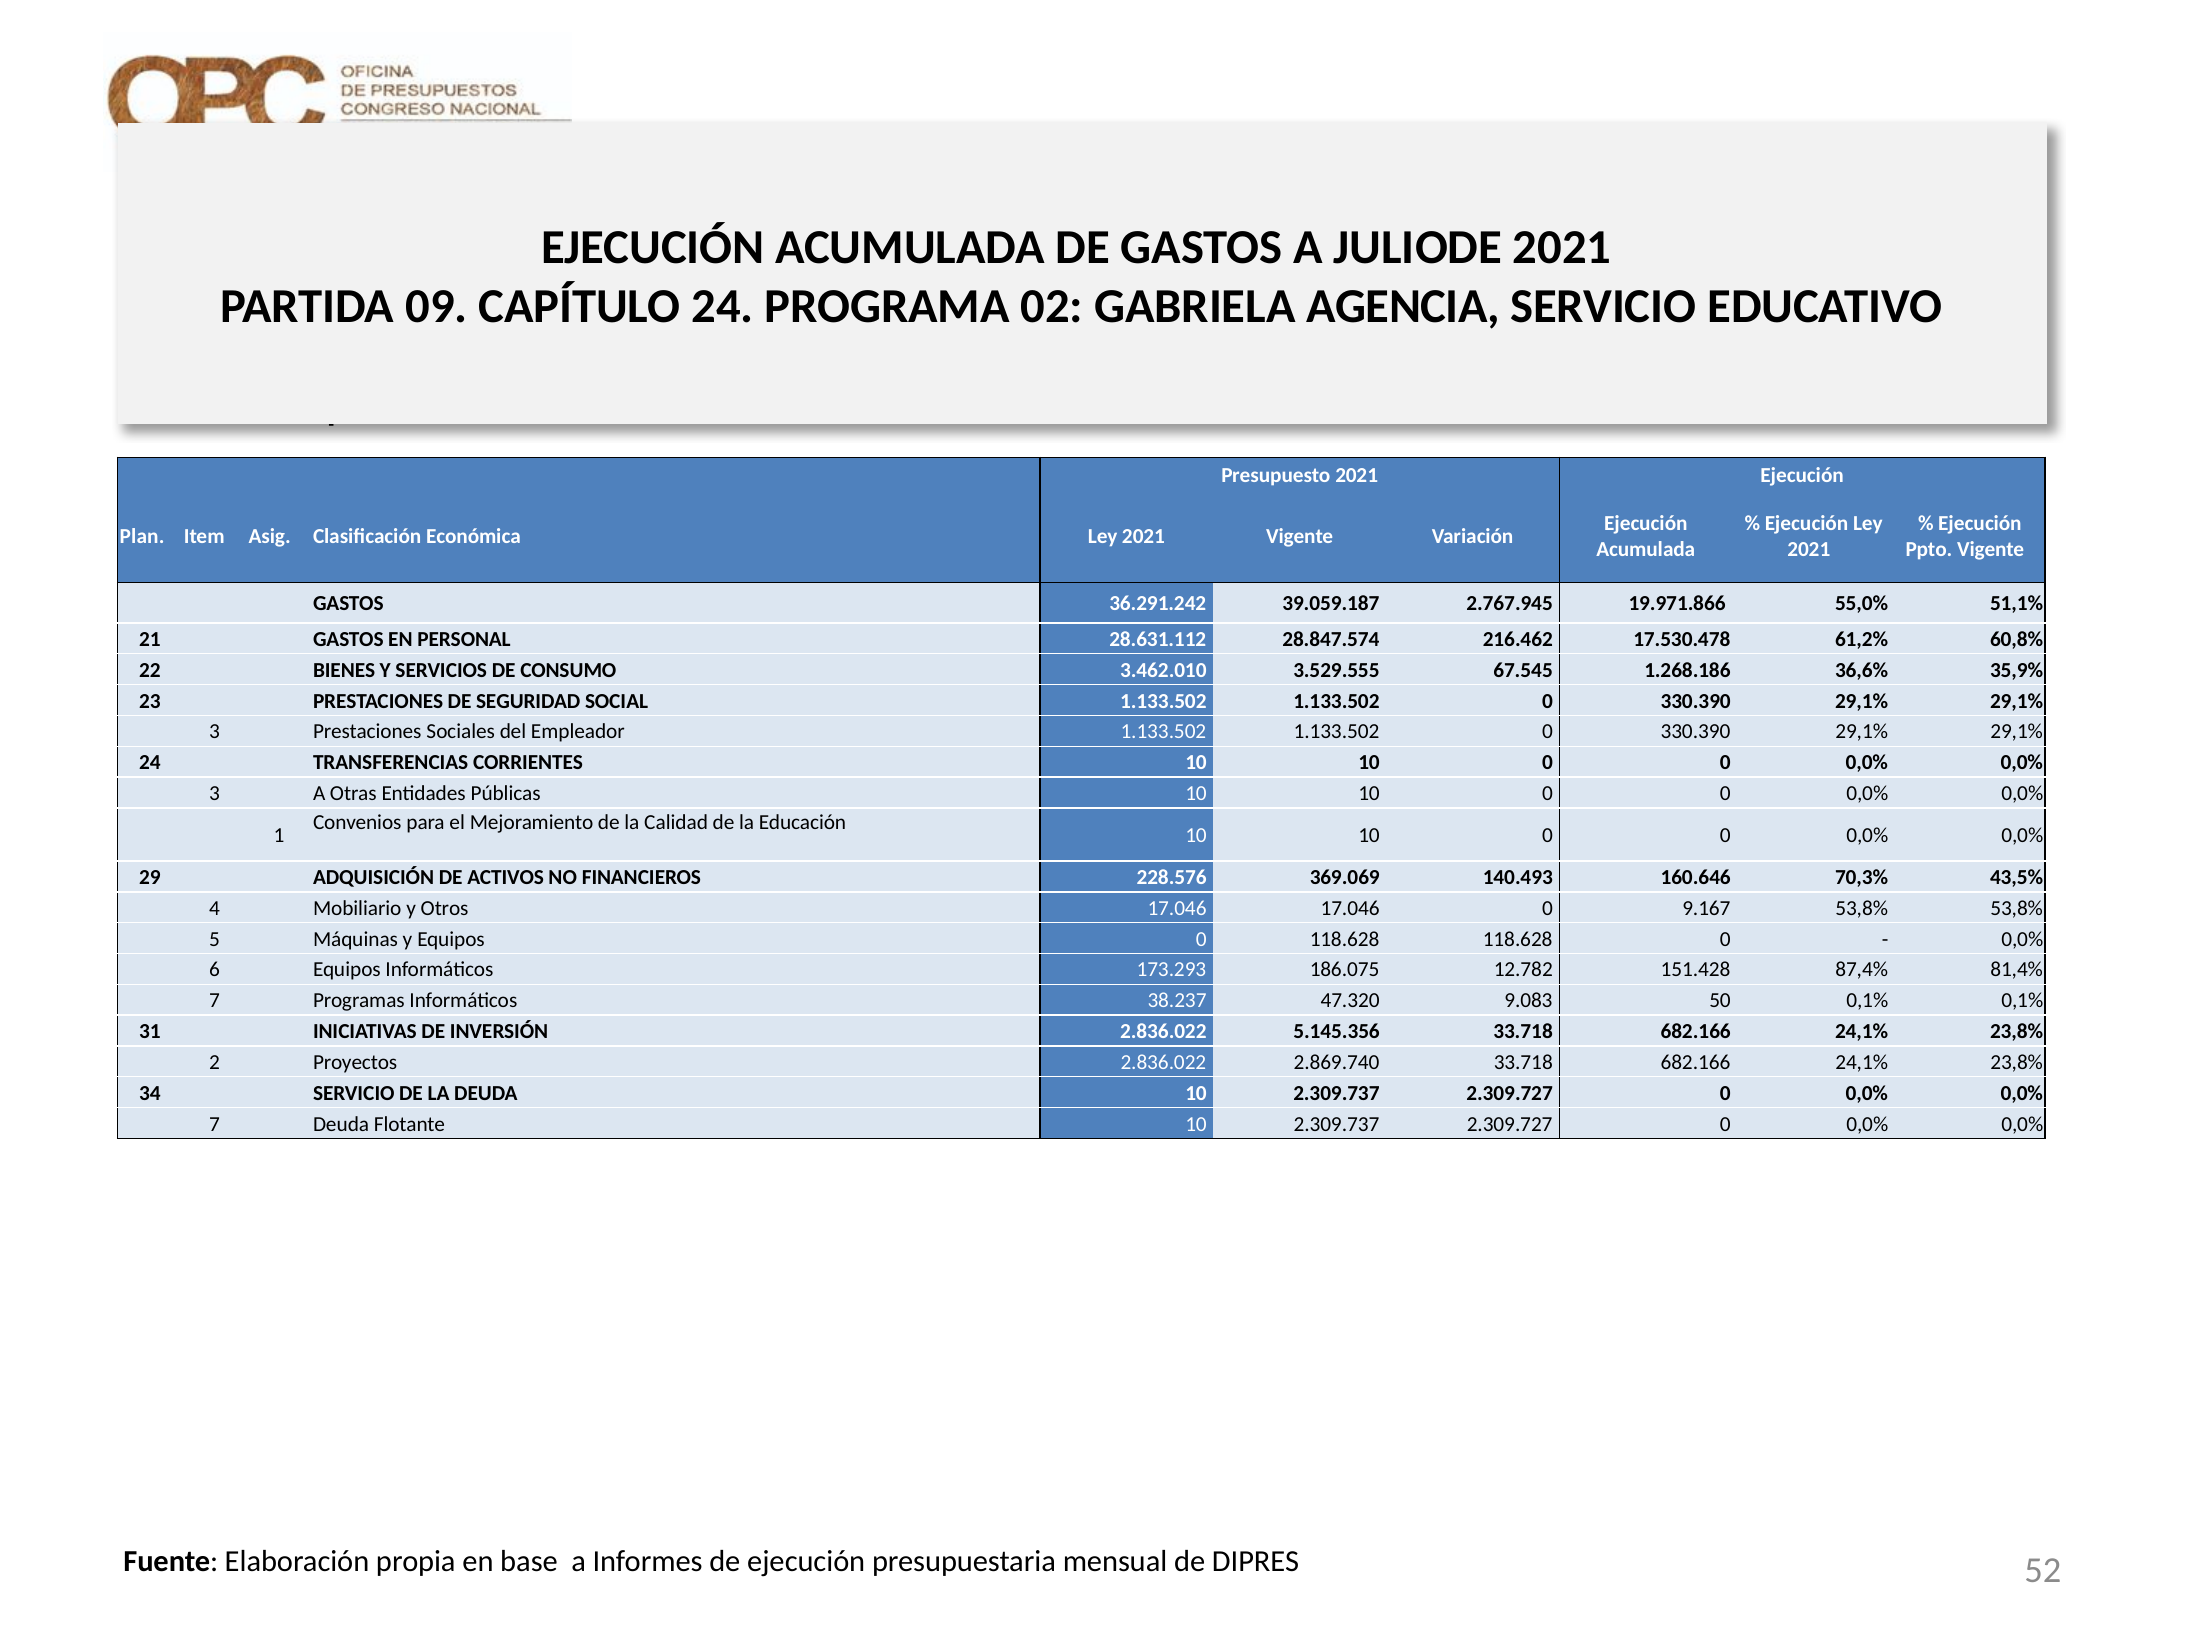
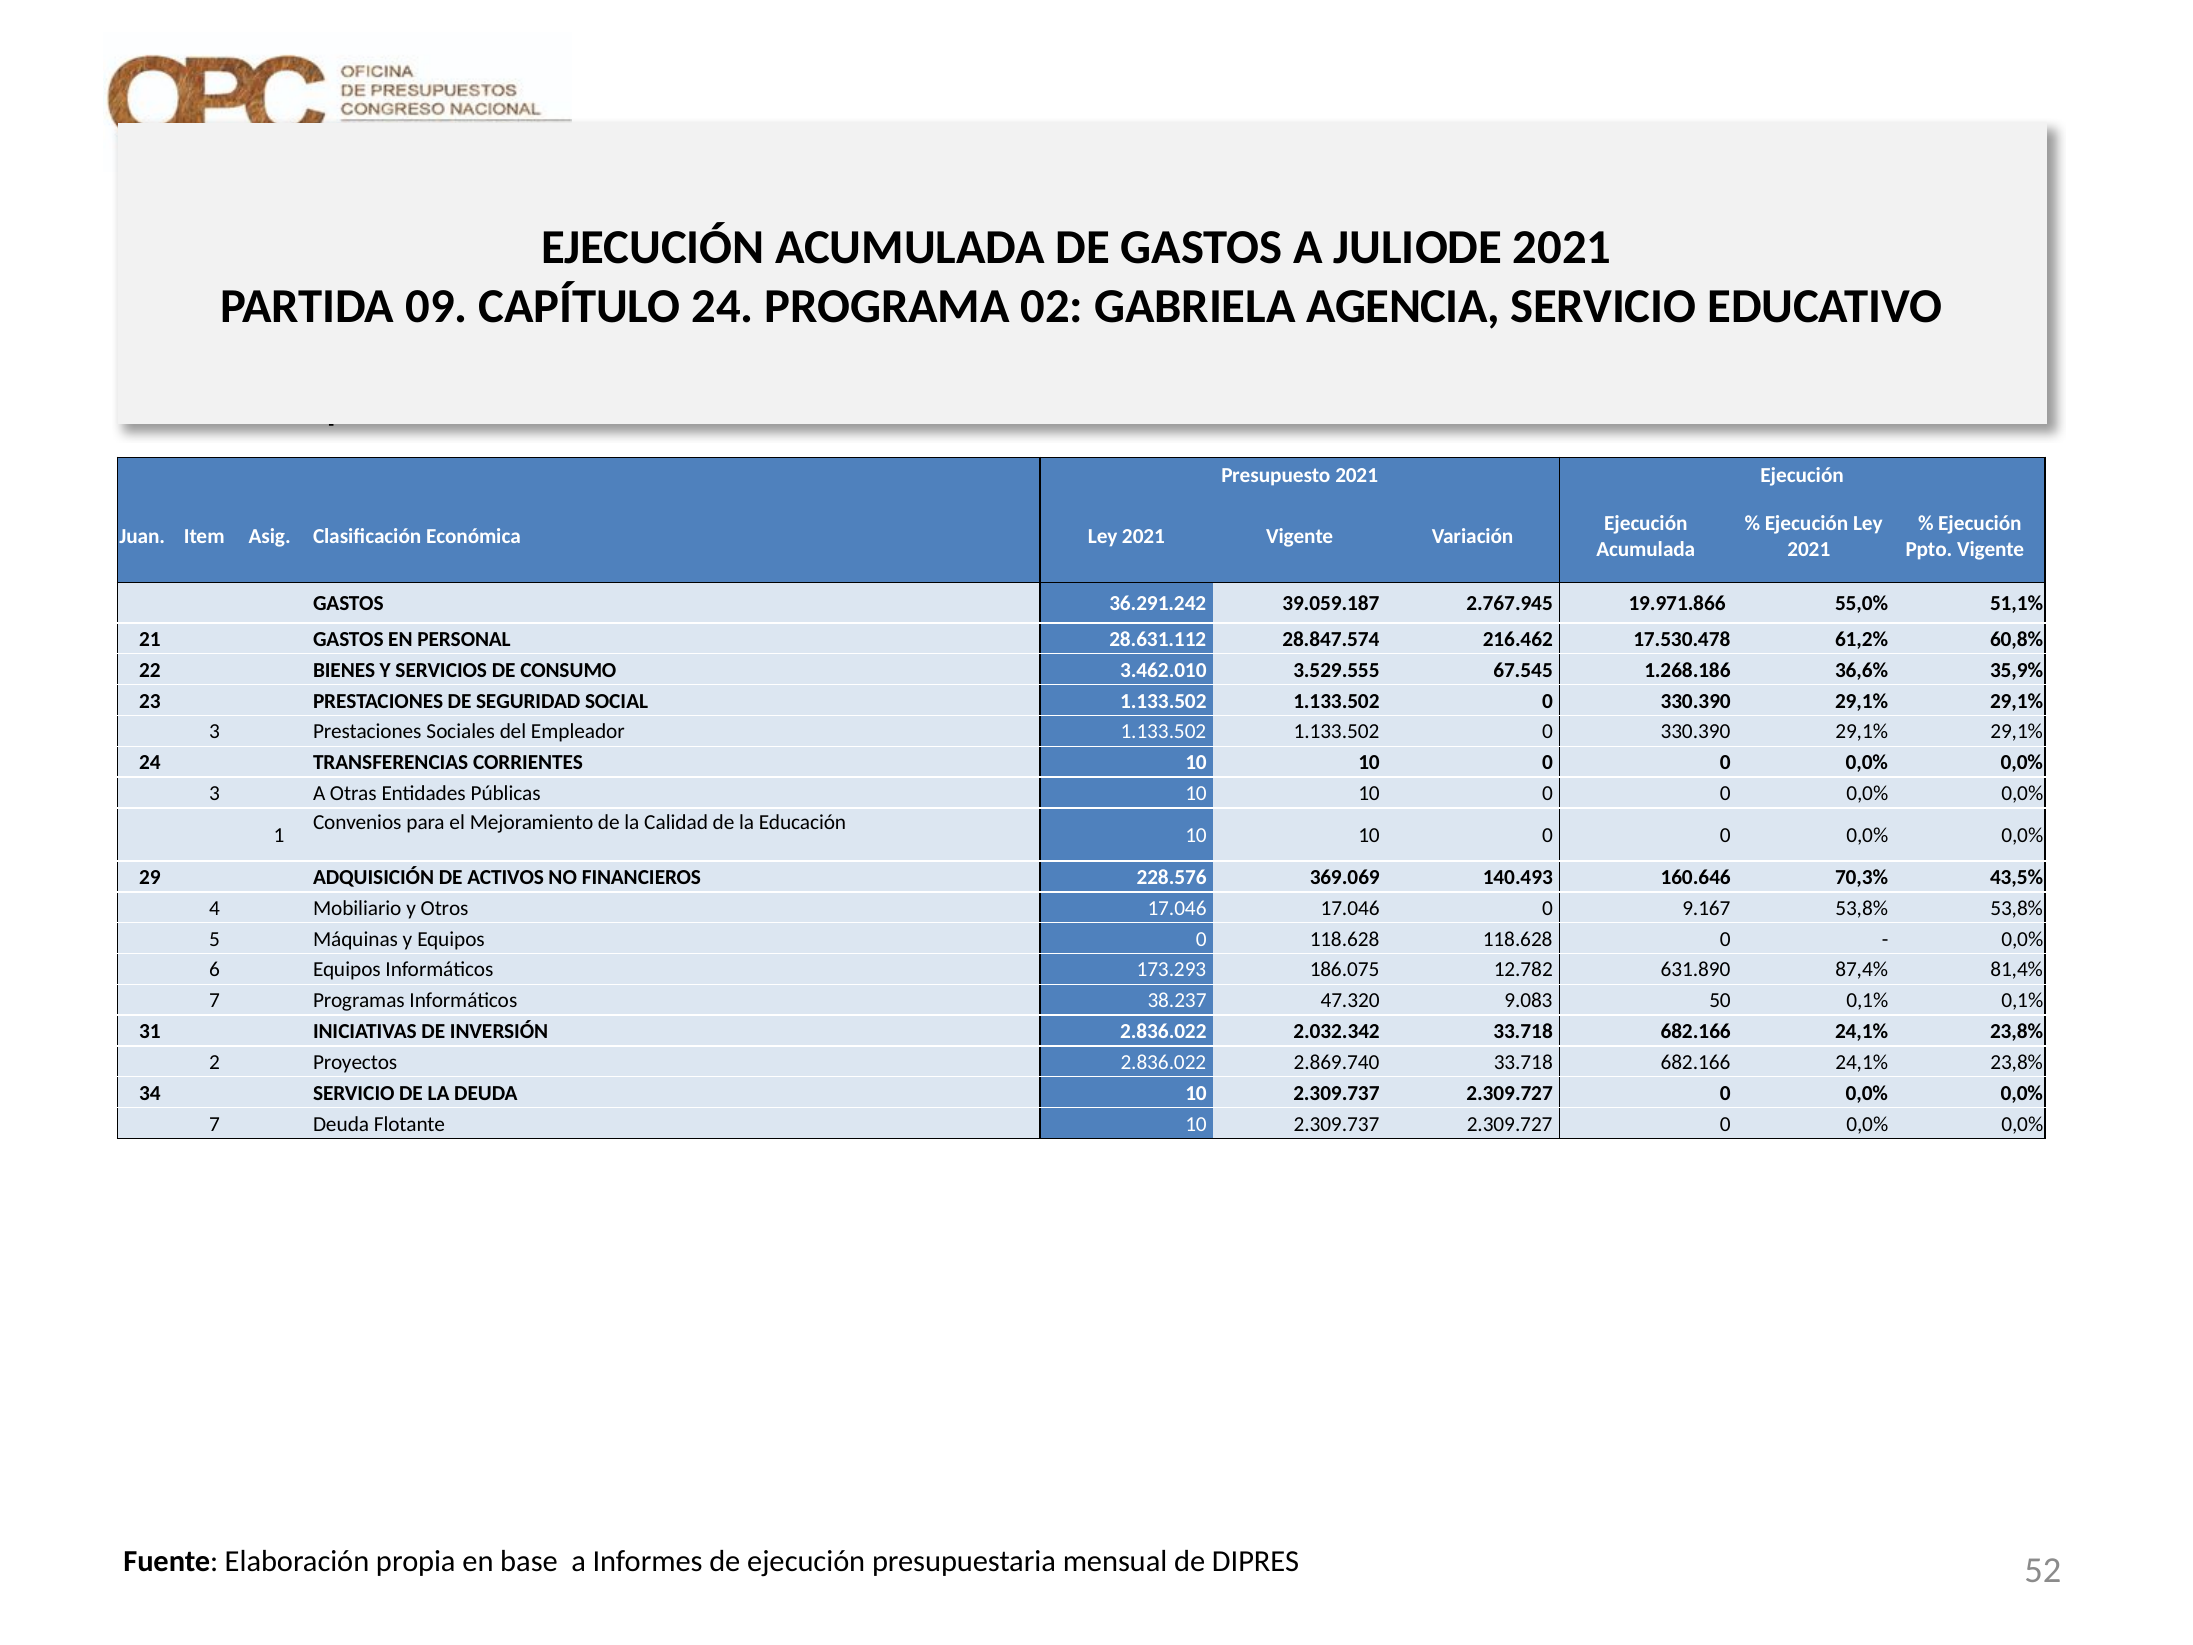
Plan: Plan -> Juan (142, 536)
151.428: 151.428 -> 631.890 (1696, 970)
5.145.356: 5.145.356 -> 2.032.342 (1337, 1031)
